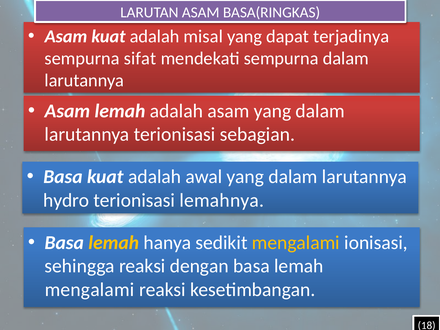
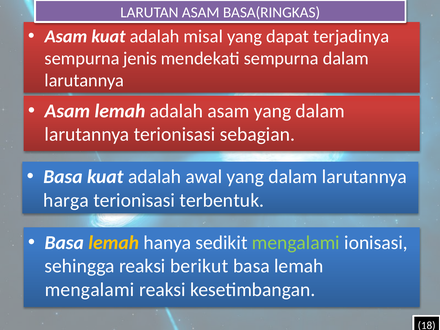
sifat: sifat -> jenis (140, 58)
hydro: hydro -> harga (66, 200)
lemahnya: lemahnya -> terbentuk (222, 200)
mengalami colour: yellow -> light green (296, 243)
dengan: dengan -> berikut (199, 266)
